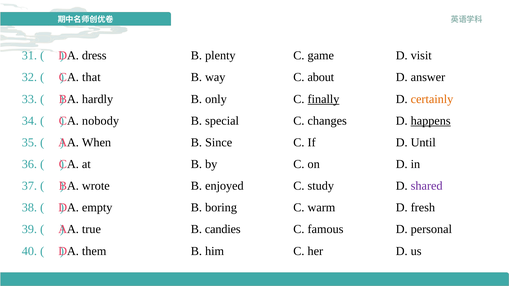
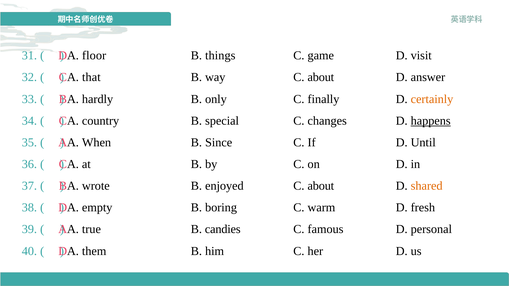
dress: dress -> floor (94, 55)
plenty: plenty -> things (220, 55)
finally underline: present -> none (323, 99)
nobody: nobody -> country (101, 121)
enjoyed C study: study -> about (321, 186)
shared colour: purple -> orange (427, 186)
